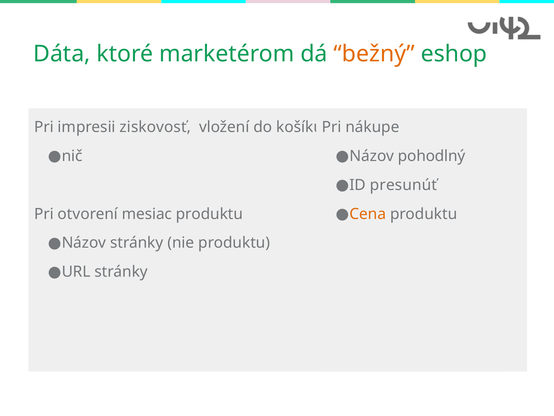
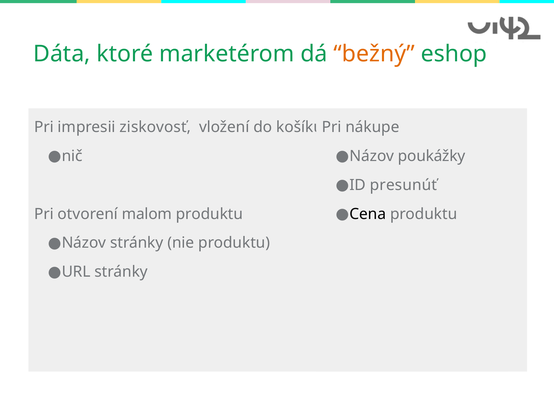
pohodlný: pohodlný -> poukážky (432, 156)
Cena colour: orange -> black (368, 214)
mesiac: mesiac -> malom (147, 214)
